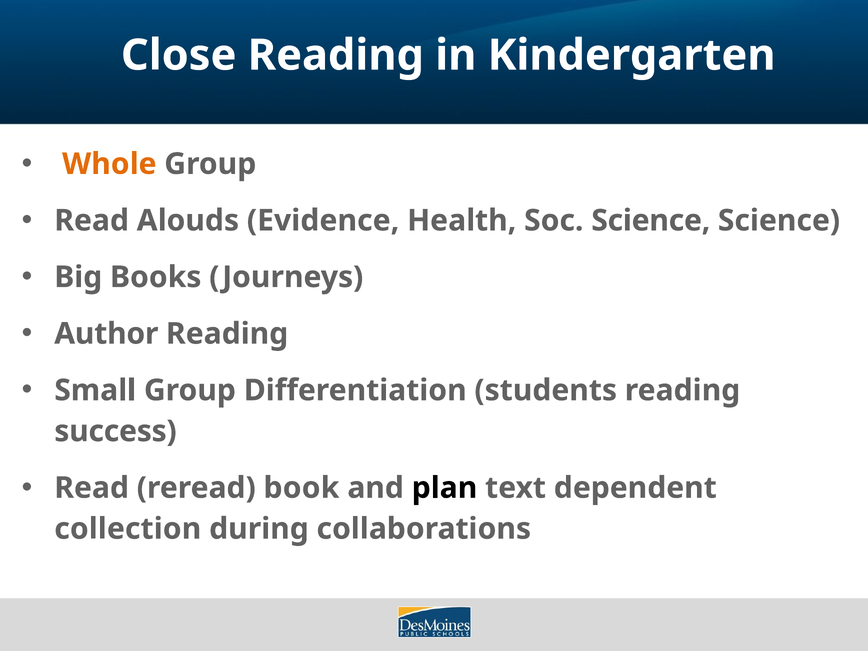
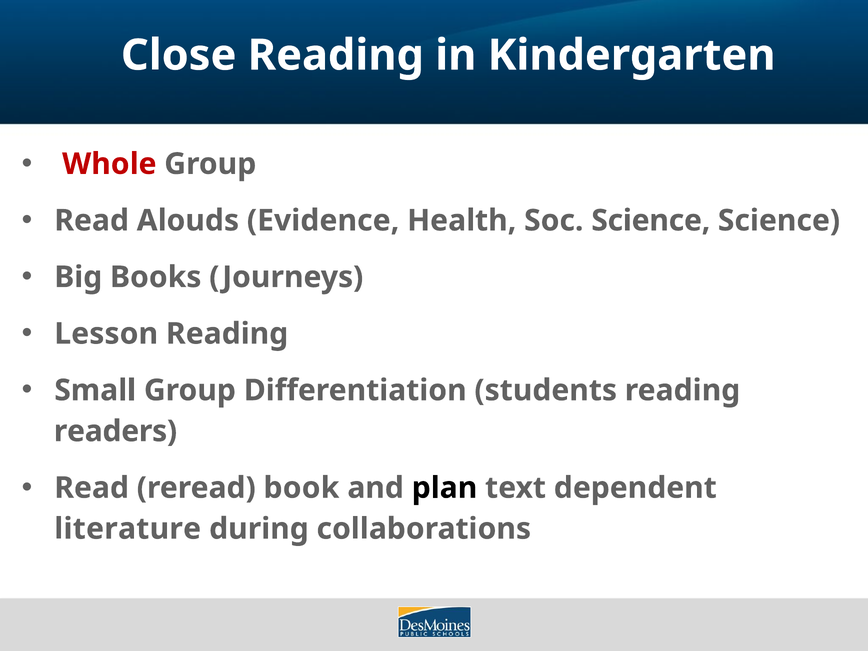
Whole colour: orange -> red (109, 164)
Author: Author -> Lesson (106, 334)
success: success -> readers (115, 431)
collection: collection -> literature (128, 529)
